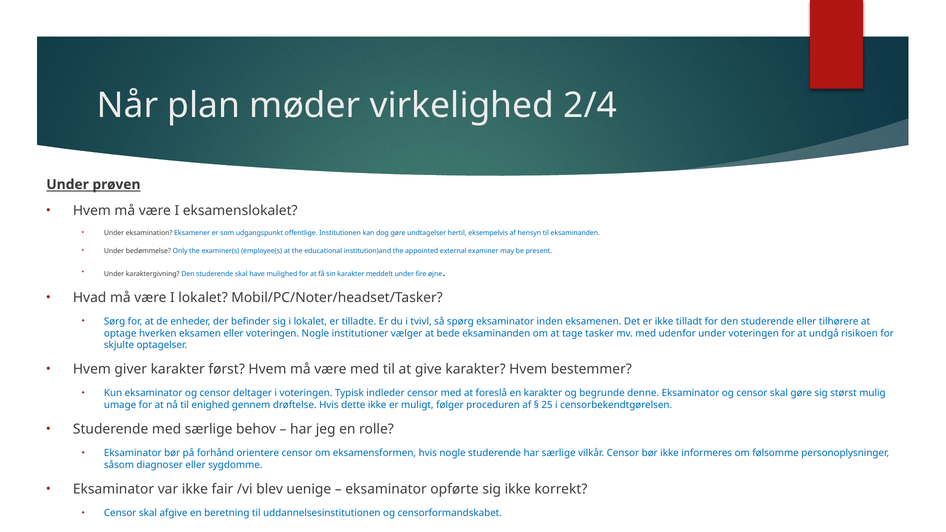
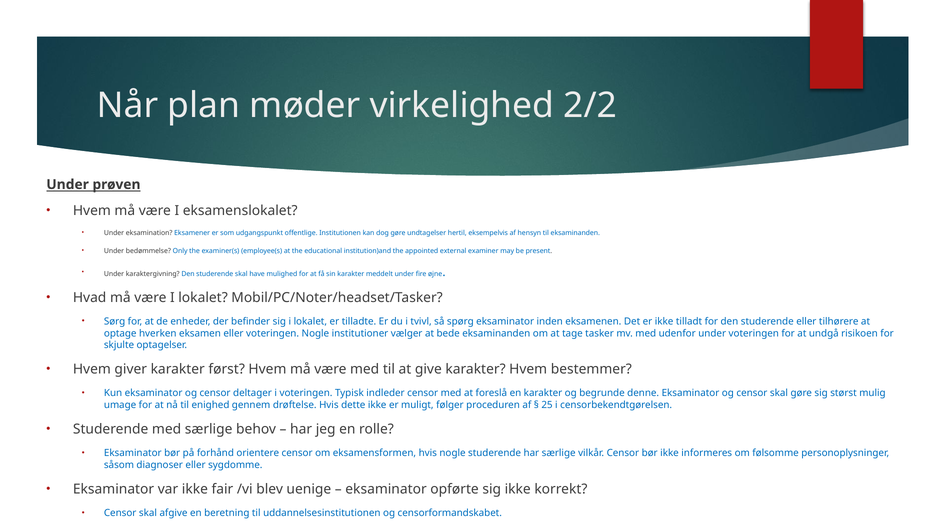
2/4: 2/4 -> 2/2 (590, 105)
